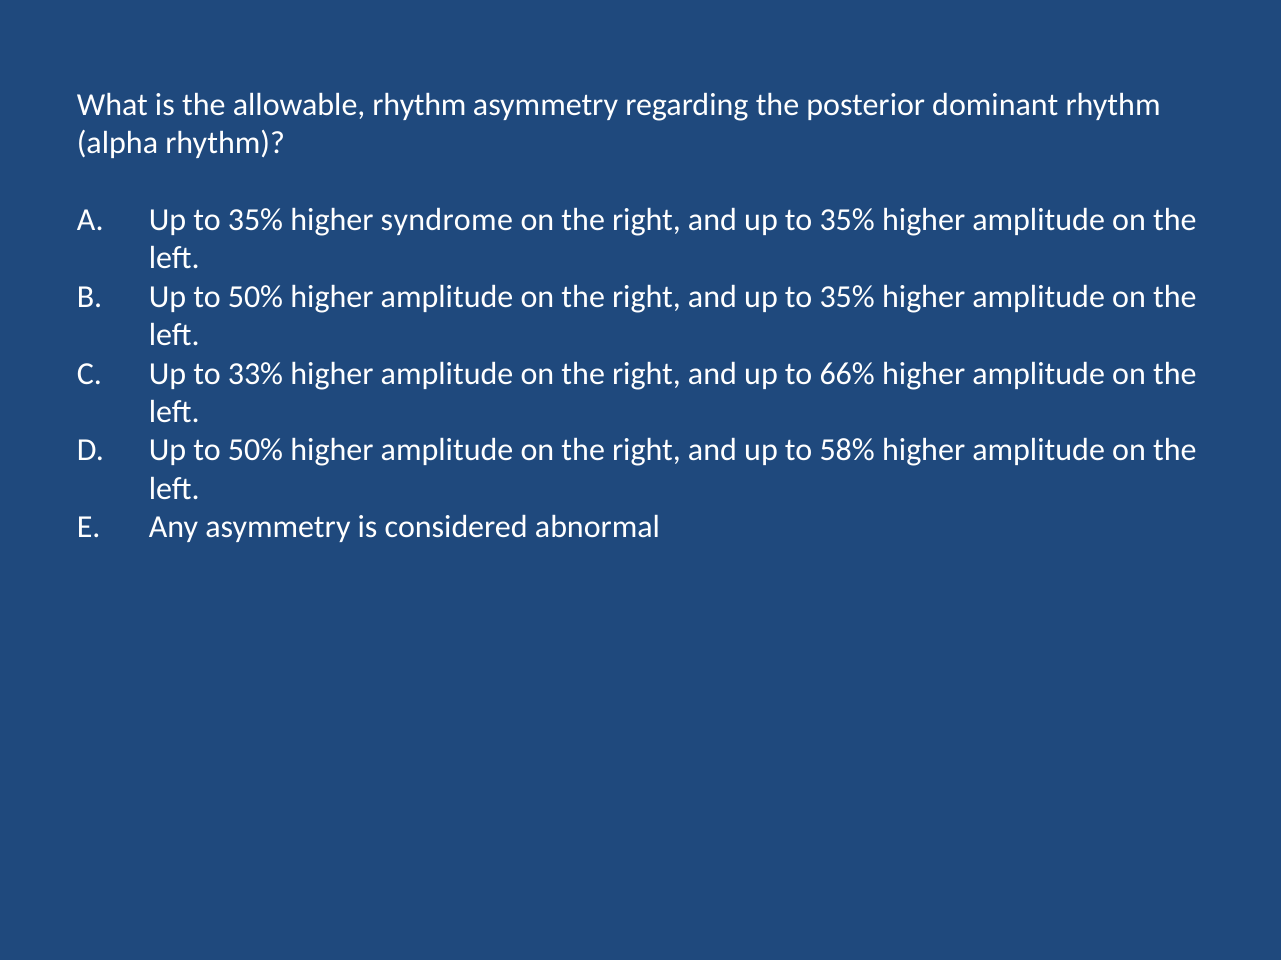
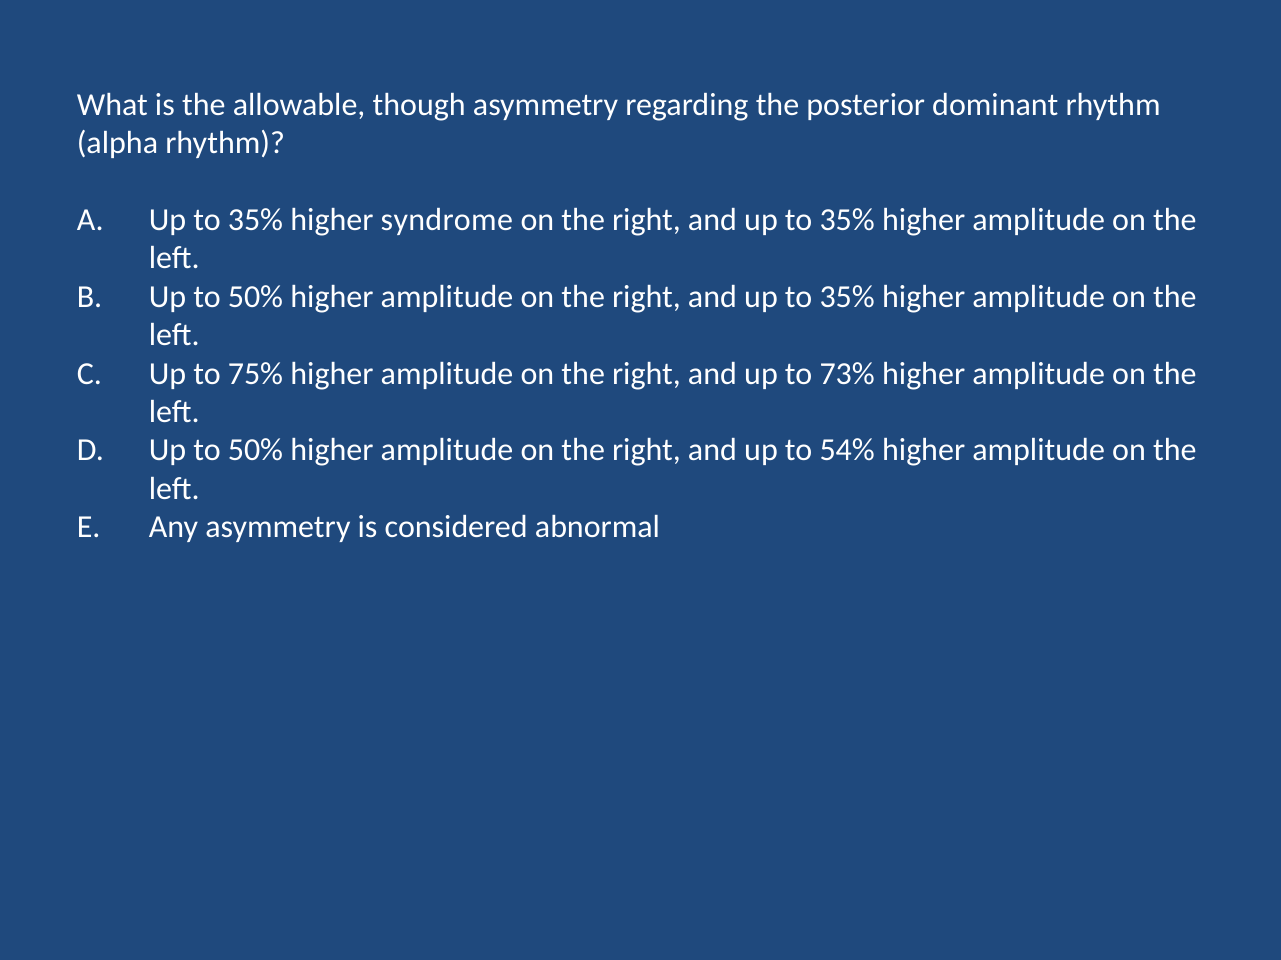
allowable rhythm: rhythm -> though (419, 105)
33%: 33% -> 75% (255, 374)
66%: 66% -> 73% (847, 374)
58%: 58% -> 54% (847, 451)
